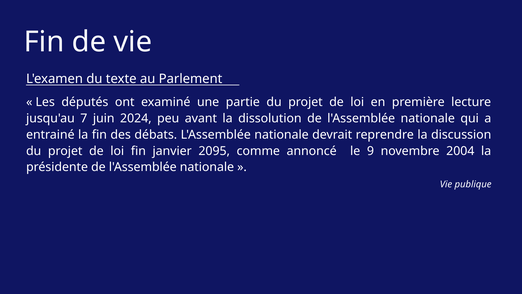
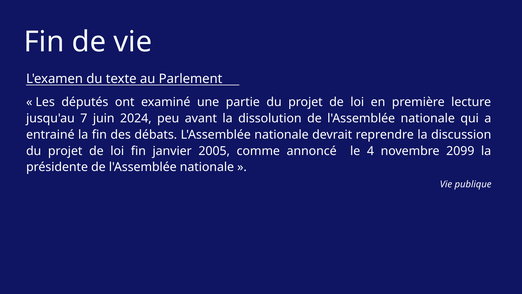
2095: 2095 -> 2005 (214, 151)
9: 9 -> 4 (370, 151)
2004: 2004 -> 2099 (460, 151)
